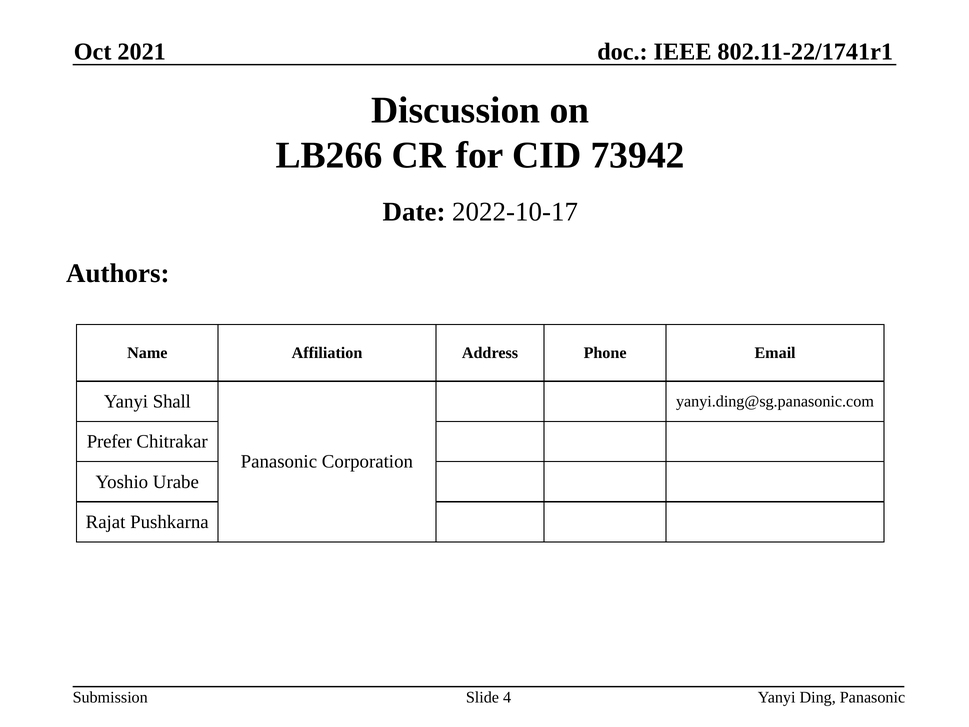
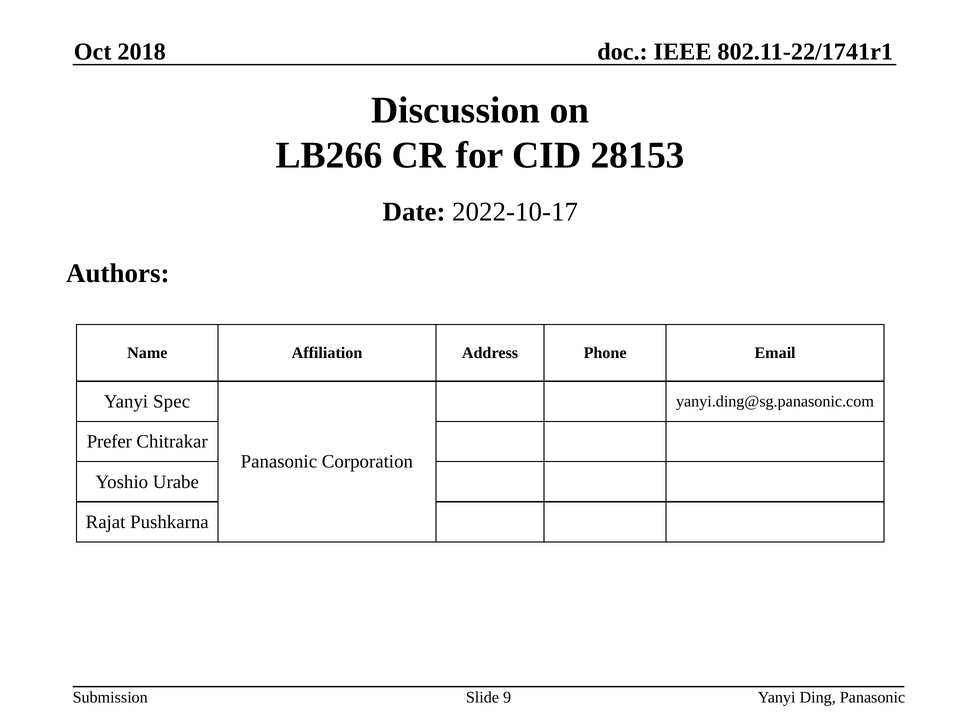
2021: 2021 -> 2018 (142, 52)
73942: 73942 -> 28153 (638, 155)
Shall: Shall -> Spec (172, 401)
4: 4 -> 9 (507, 697)
